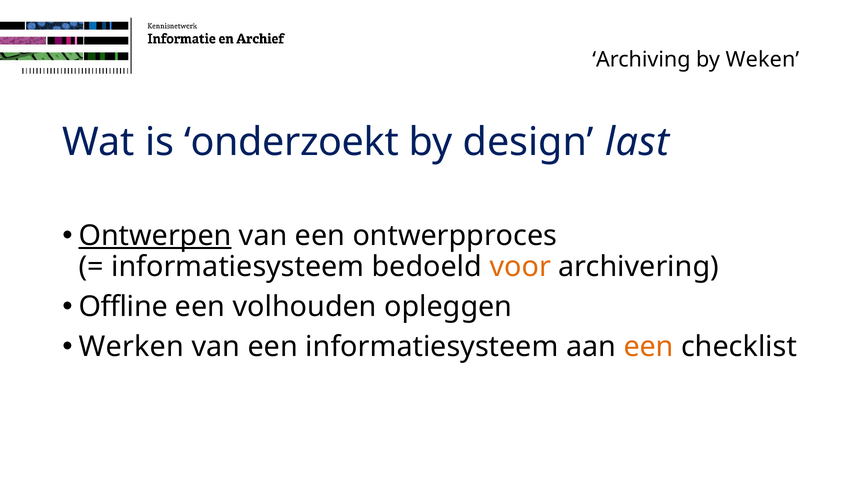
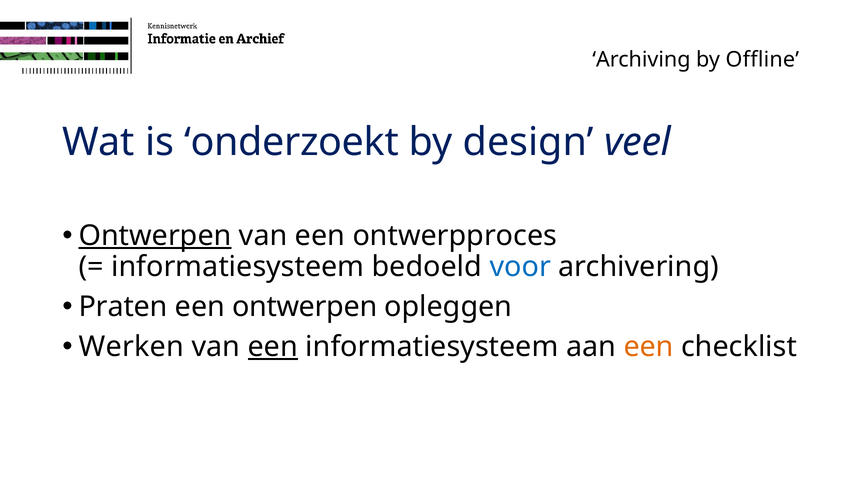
Weken: Weken -> Offline (762, 60)
last: last -> veel (638, 142)
voor colour: orange -> blue (520, 267)
Offline: Offline -> Praten (123, 307)
een volhouden: volhouden -> ontwerpen (305, 307)
een underline: none -> present (273, 347)
